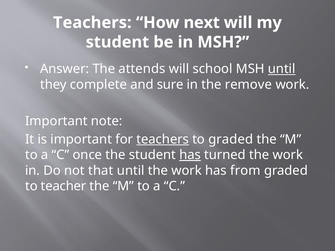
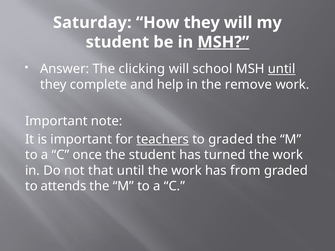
Teachers: Teachers -> Saturday (92, 23)
How next: next -> they (202, 23)
MSH underline: none -> present (223, 42)
attends: attends -> clicking (142, 69)
sure: sure -> help (170, 85)
has underline: present -> none (190, 155)
teacher: teacher -> attends (64, 186)
